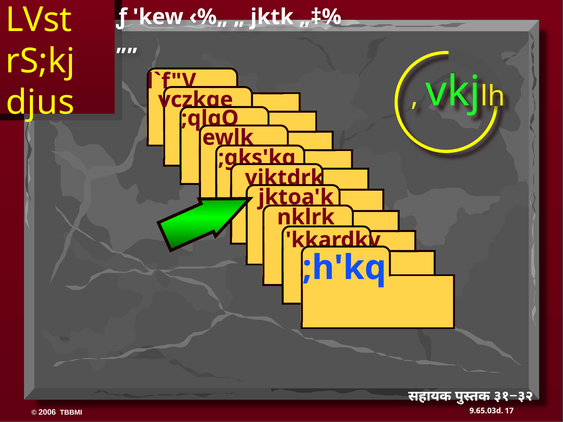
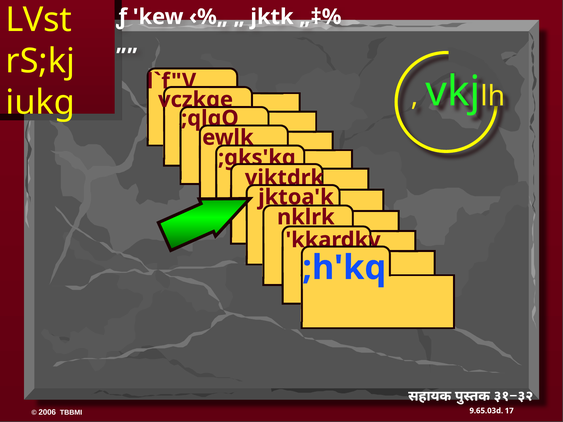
djus: djus -> iukg (40, 102)
